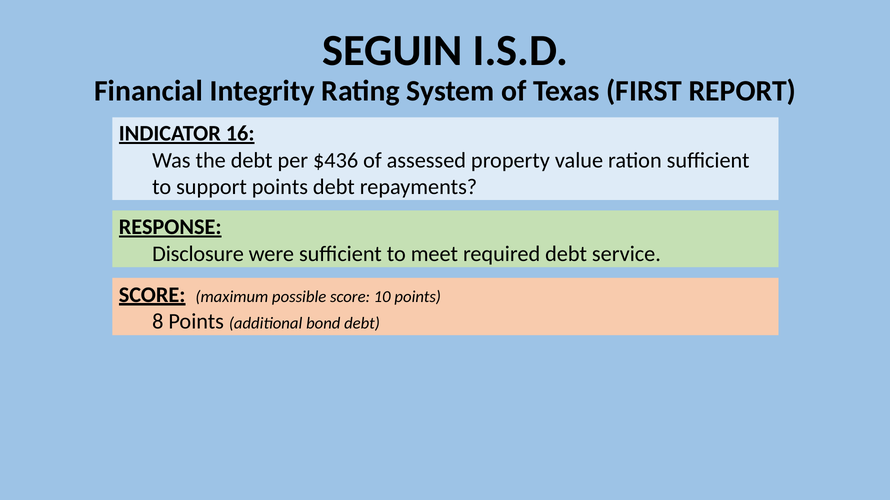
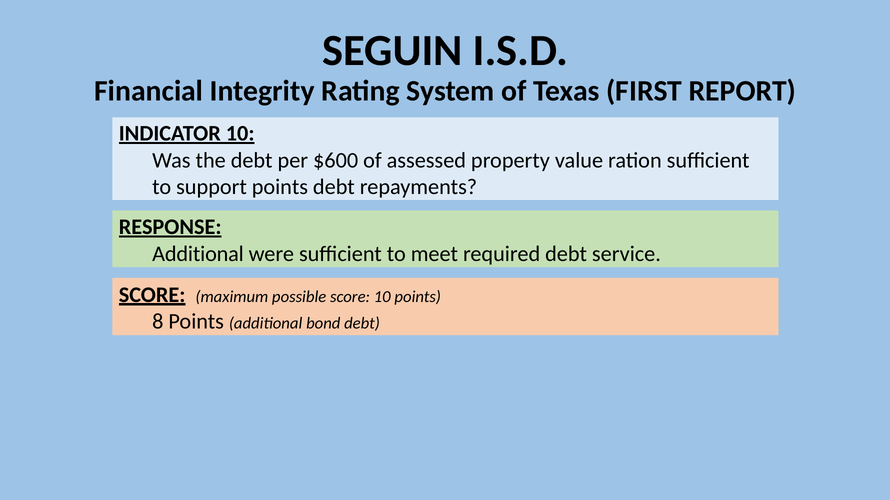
INDICATOR 16: 16 -> 10 (240, 134)
$436: $436 -> $600 (336, 160)
Disclosure: Disclosure -> Additional (198, 254)
